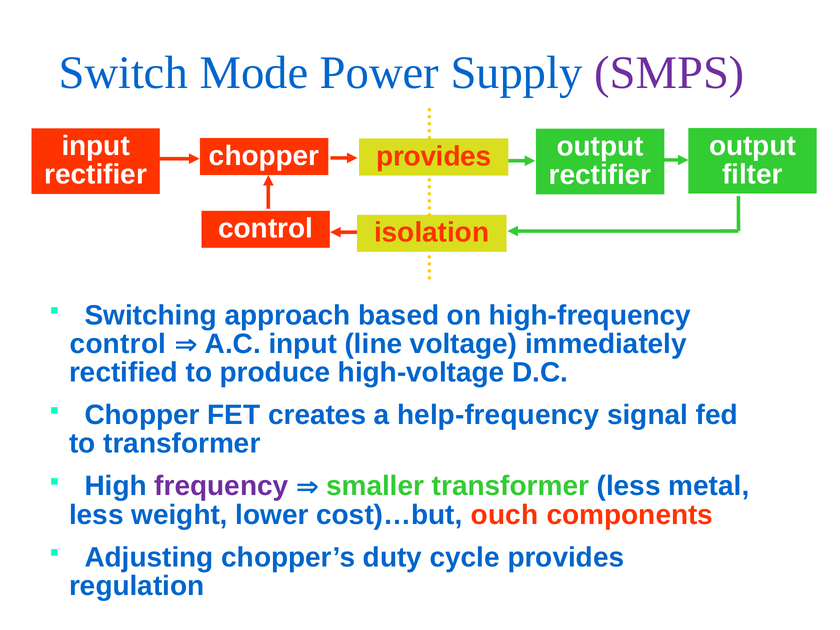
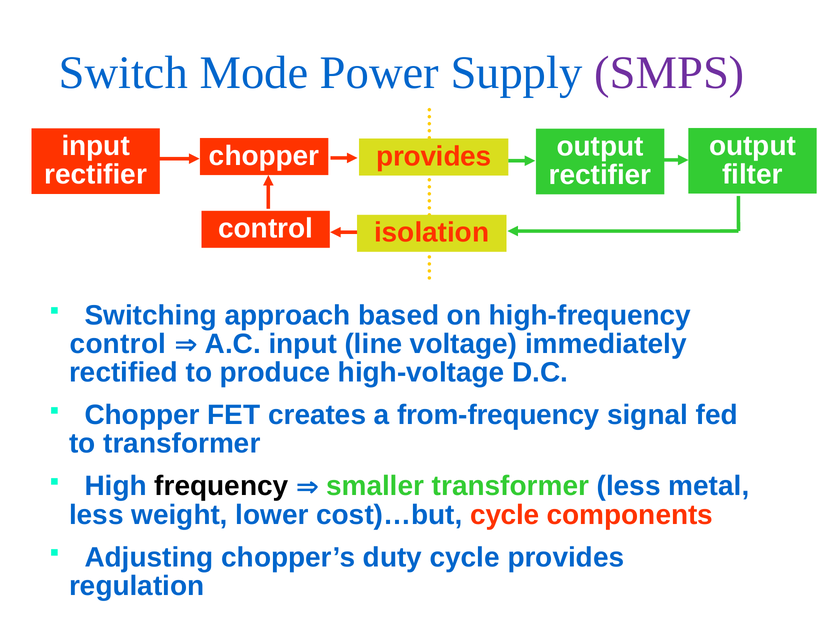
help-frequency: help-frequency -> from-frequency (498, 415)
frequency colour: purple -> black (221, 486)
cost)…but ouch: ouch -> cycle (505, 515)
